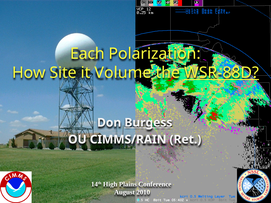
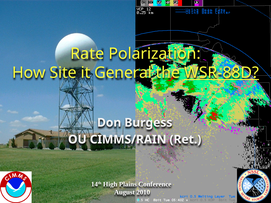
Each: Each -> Rate (87, 54)
Volume: Volume -> General (123, 73)
Burgess underline: present -> none (148, 123)
